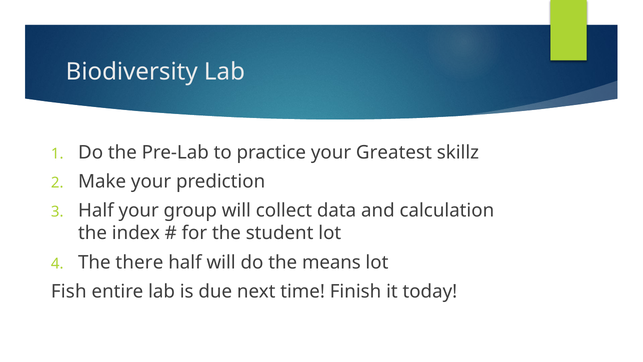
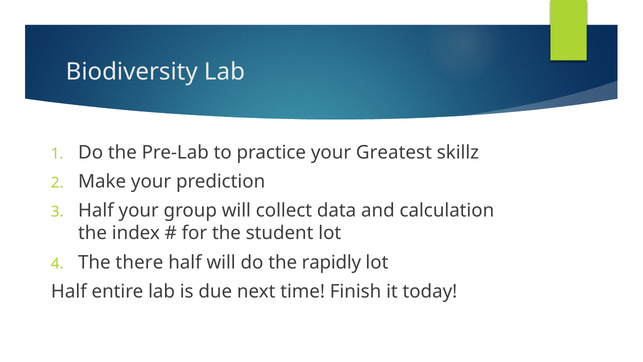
means: means -> rapidly (331, 262)
Fish: Fish -> Half (69, 291)
